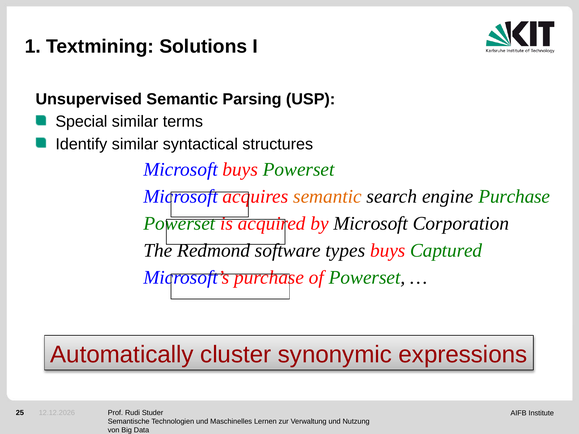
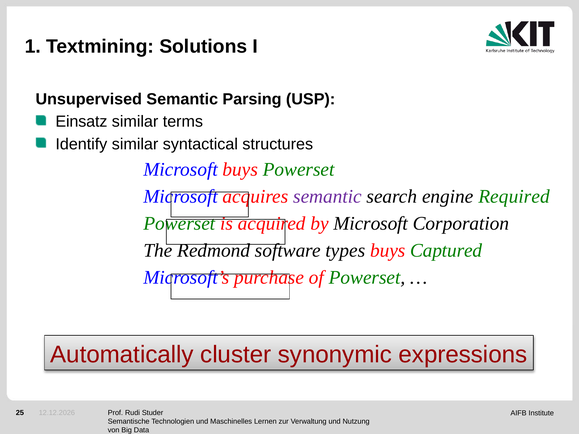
Special: Special -> Einsatz (81, 122)
semantic colour: orange -> purple (327, 196)
engine Purchase: Purchase -> Required (514, 196)
